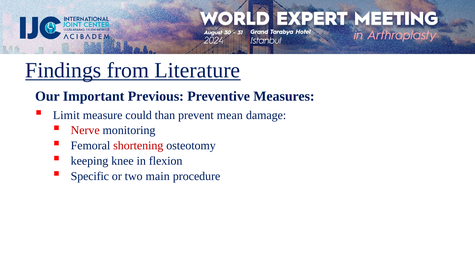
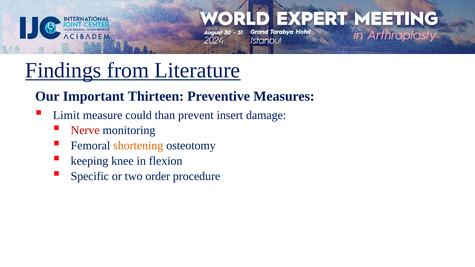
Previous: Previous -> Thirteen (156, 96)
mean: mean -> insert (230, 115)
shortening colour: red -> orange (138, 146)
main: main -> order (158, 176)
